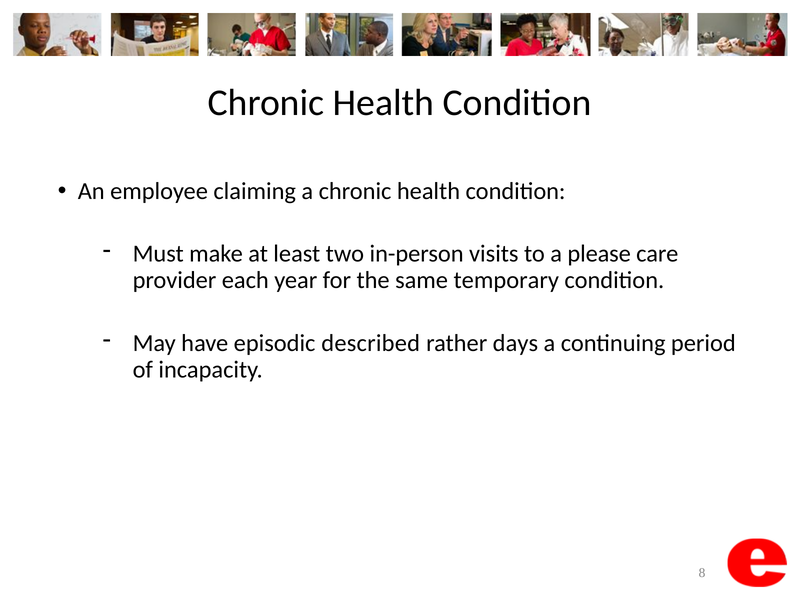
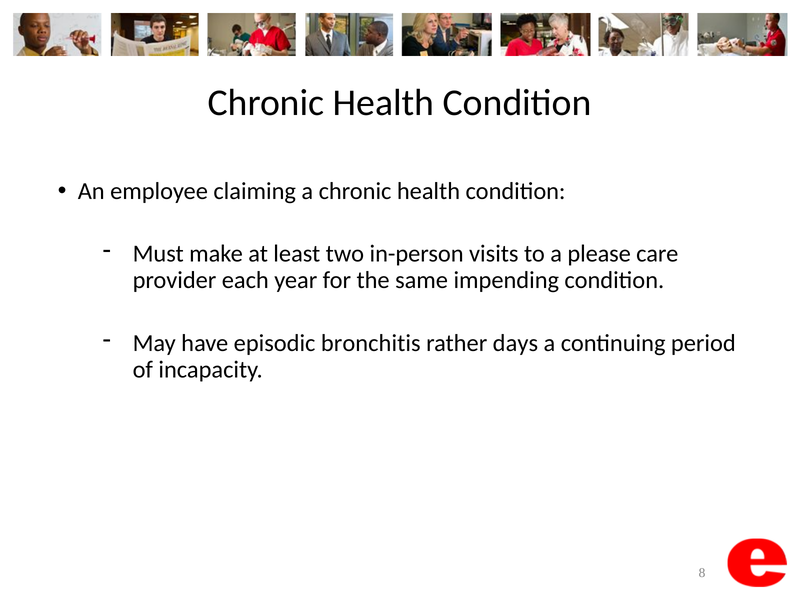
temporary: temporary -> impending (506, 280)
described: described -> bronchitis (371, 343)
